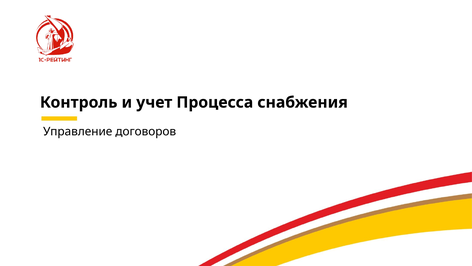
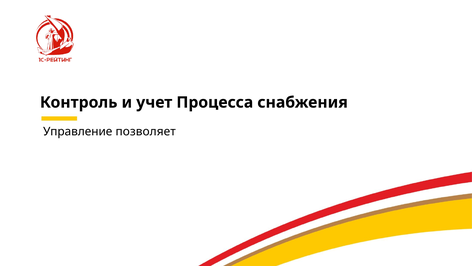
договоров: договоров -> позволяет (146, 131)
